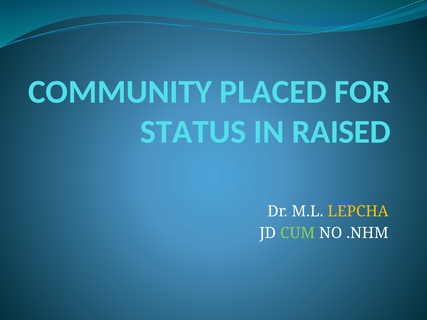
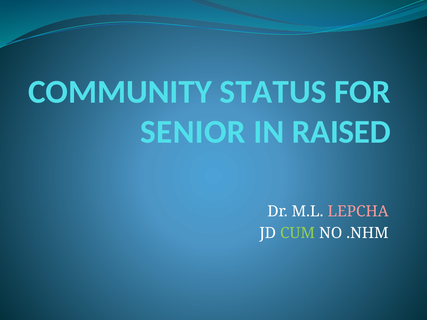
PLACED: PLACED -> STATUS (273, 92)
STATUS: STATUS -> SENIOR (193, 132)
LEPCHA colour: yellow -> pink (358, 212)
